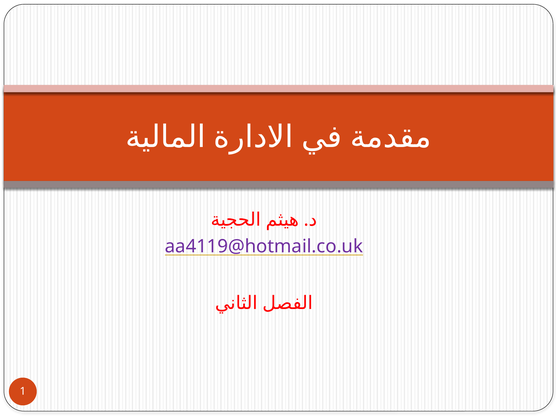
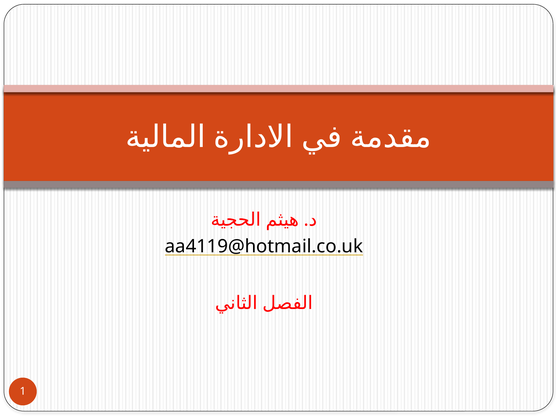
aa4119@hotmail.co.uk colour: purple -> black (264, 247)
